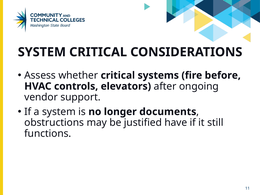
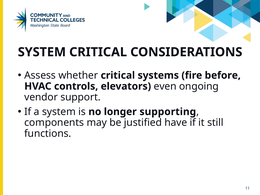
after: after -> even (165, 86)
documents: documents -> supporting (168, 112)
obstructions: obstructions -> components (54, 123)
